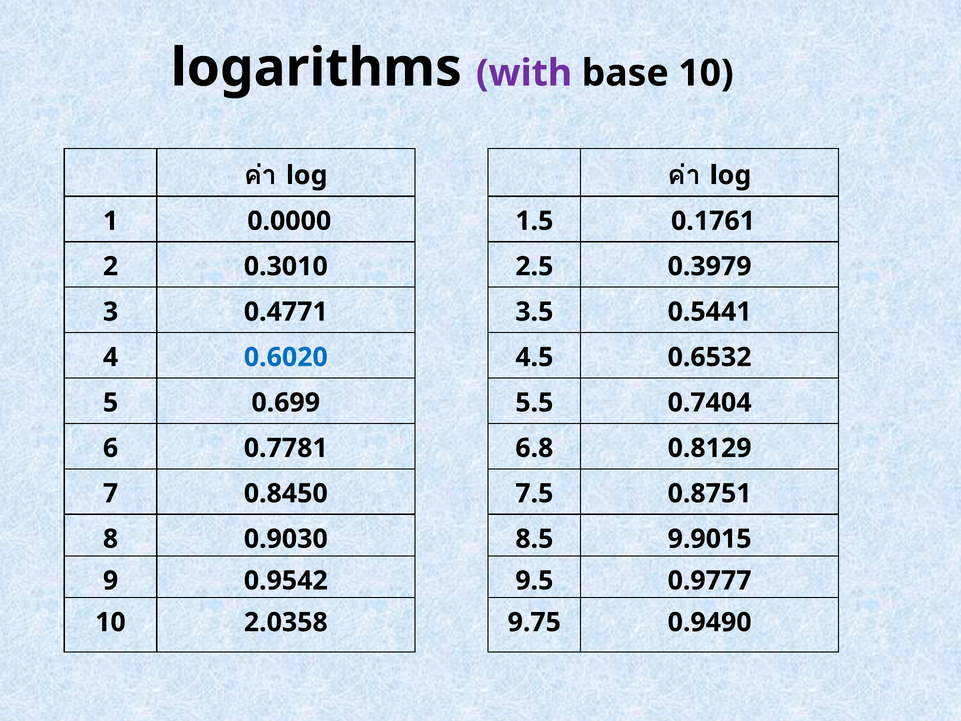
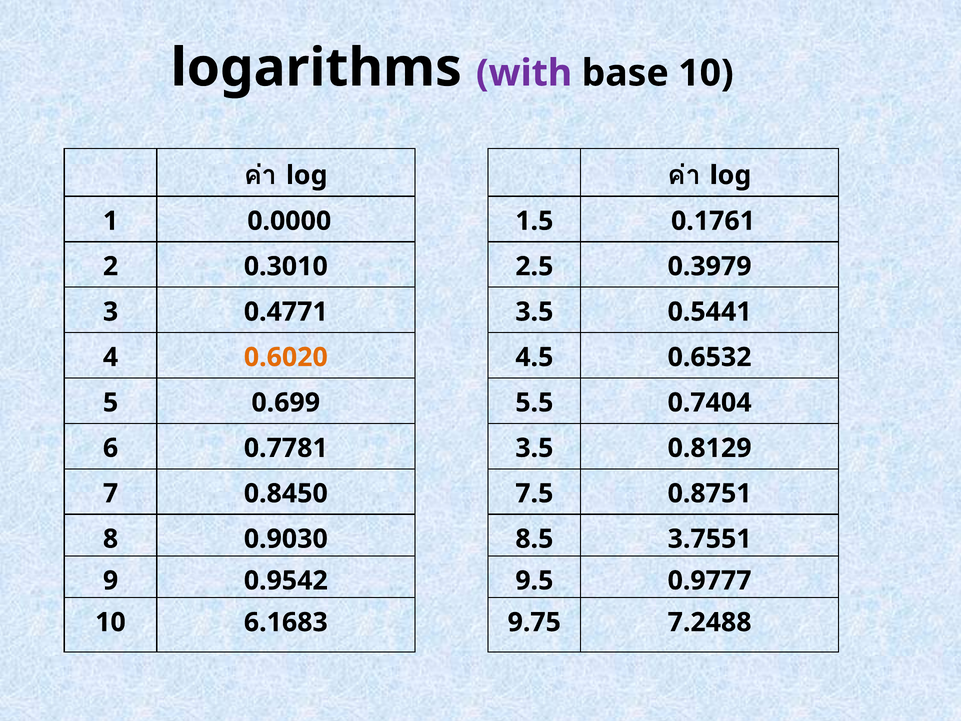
0.6020 colour: blue -> orange (286, 357)
6.8: 6.8 -> 3.5 (534, 448)
9.9015: 9.9015 -> 3.7551 (710, 539)
2.0358: 2.0358 -> 6.1683 (286, 622)
0.9490: 0.9490 -> 7.2488 (710, 622)
